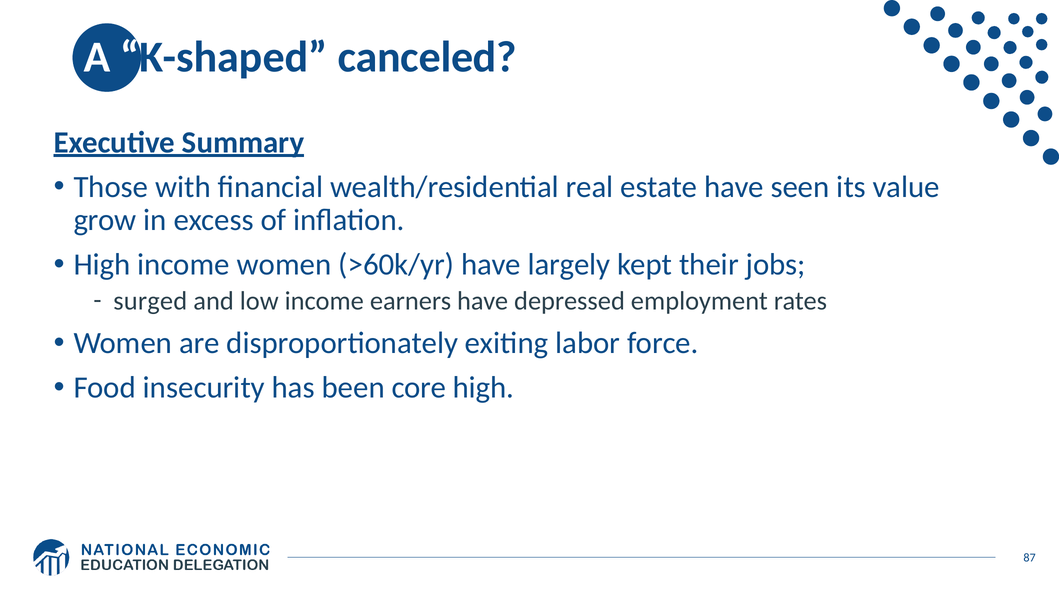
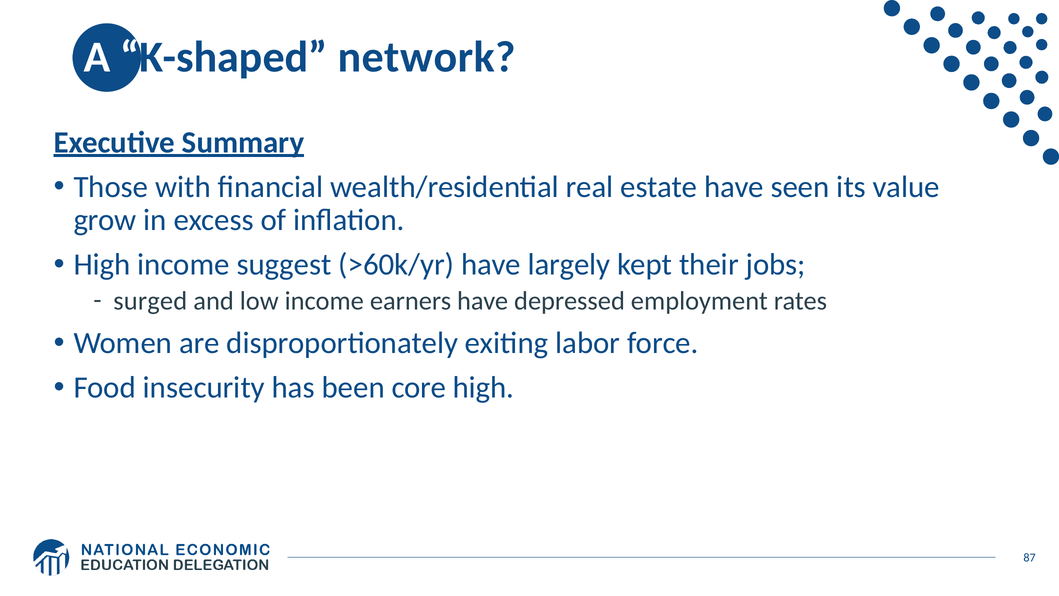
canceled: canceled -> network (427, 57)
income women: women -> suggest (284, 264)
